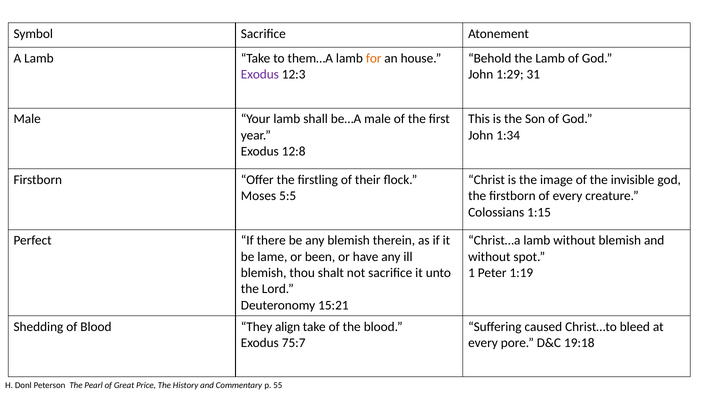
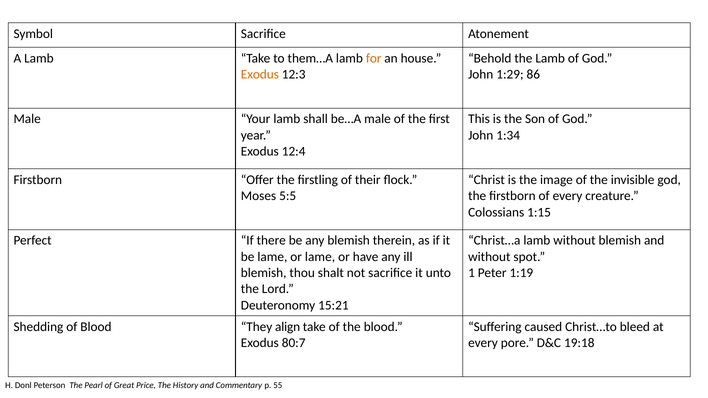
Exodus colour: purple -> orange (260, 75)
31: 31 -> 86 (533, 75)
12:8: 12:8 -> 12:4 (294, 152)
or been: been -> lame (320, 257)
75:7: 75:7 -> 80:7 (294, 343)
